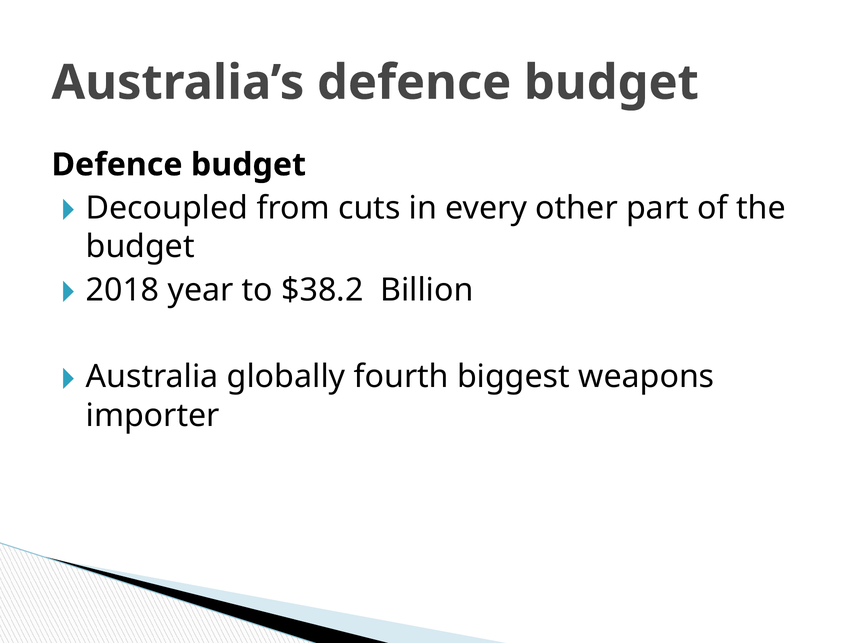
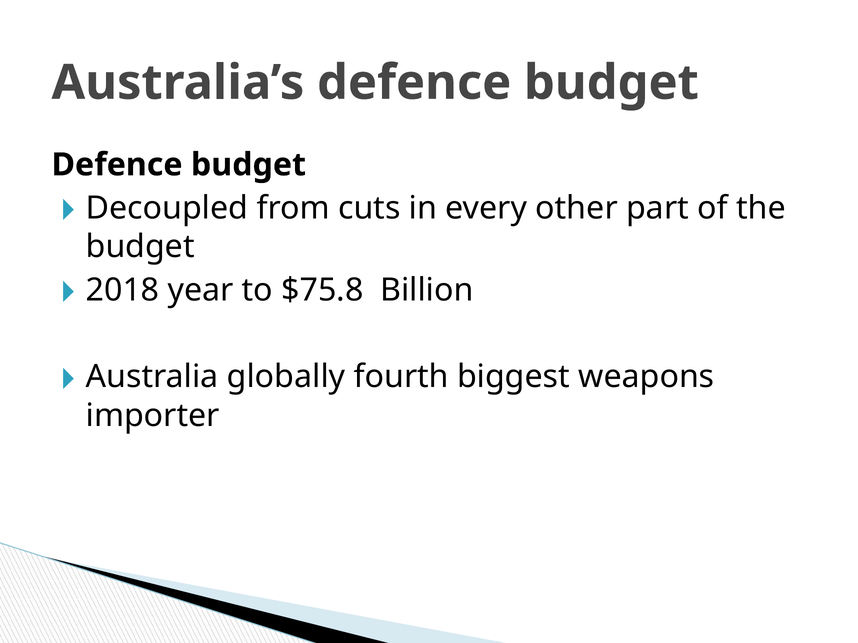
$38.2: $38.2 -> $75.8 (322, 290)
